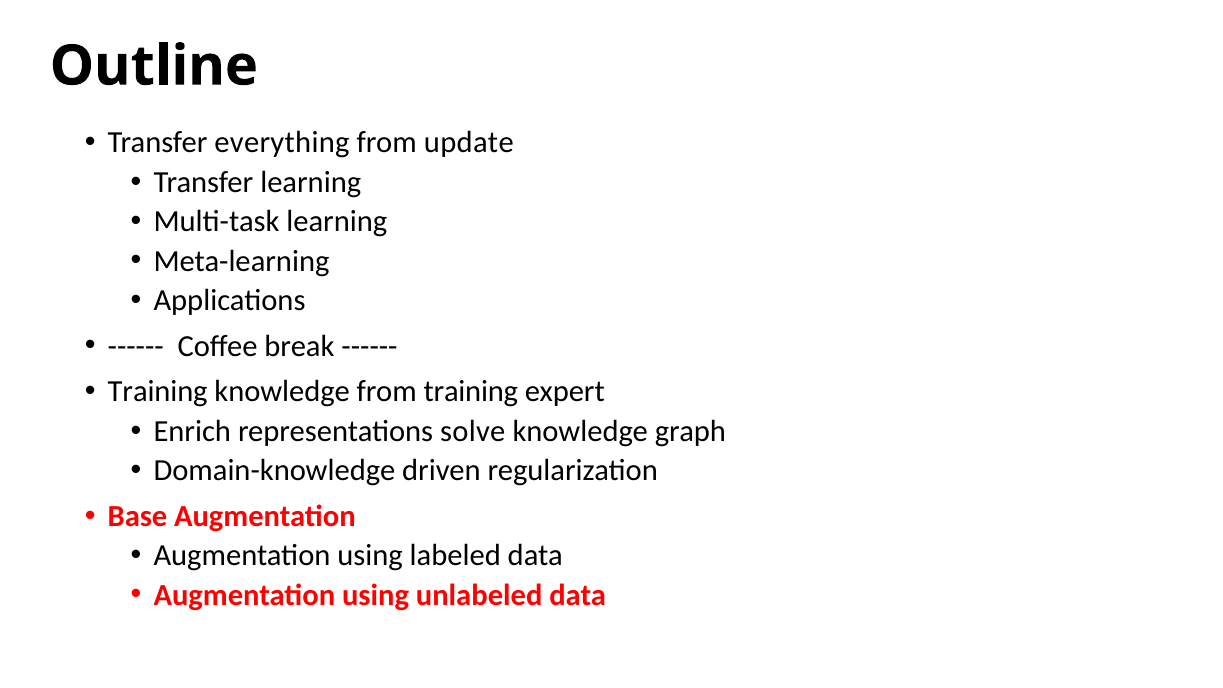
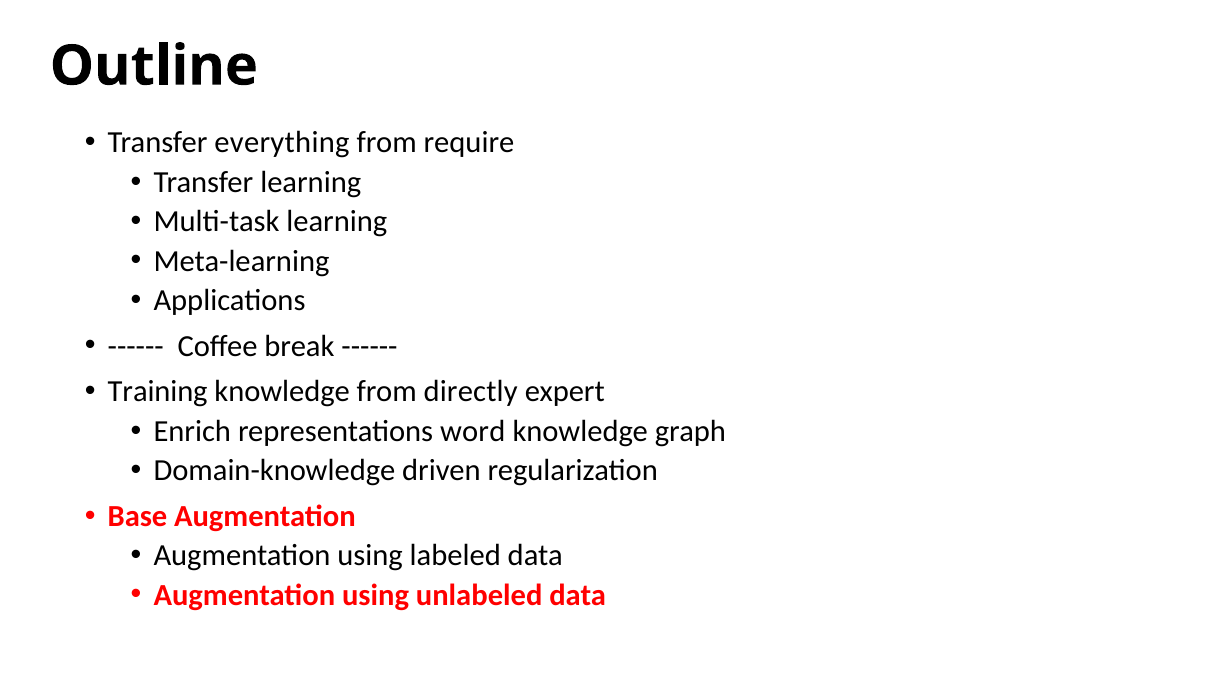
update: update -> require (469, 143)
from training: training -> directly (471, 392)
solve: solve -> word (473, 431)
